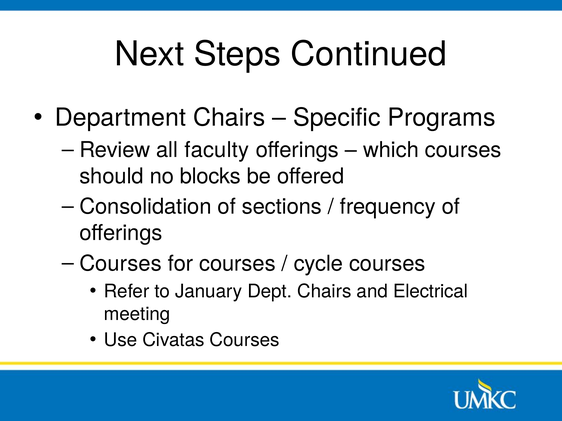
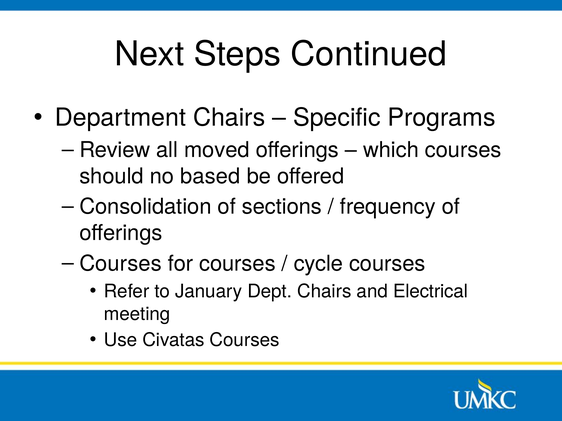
faculty: faculty -> moved (217, 150)
blocks: blocks -> based (210, 176)
